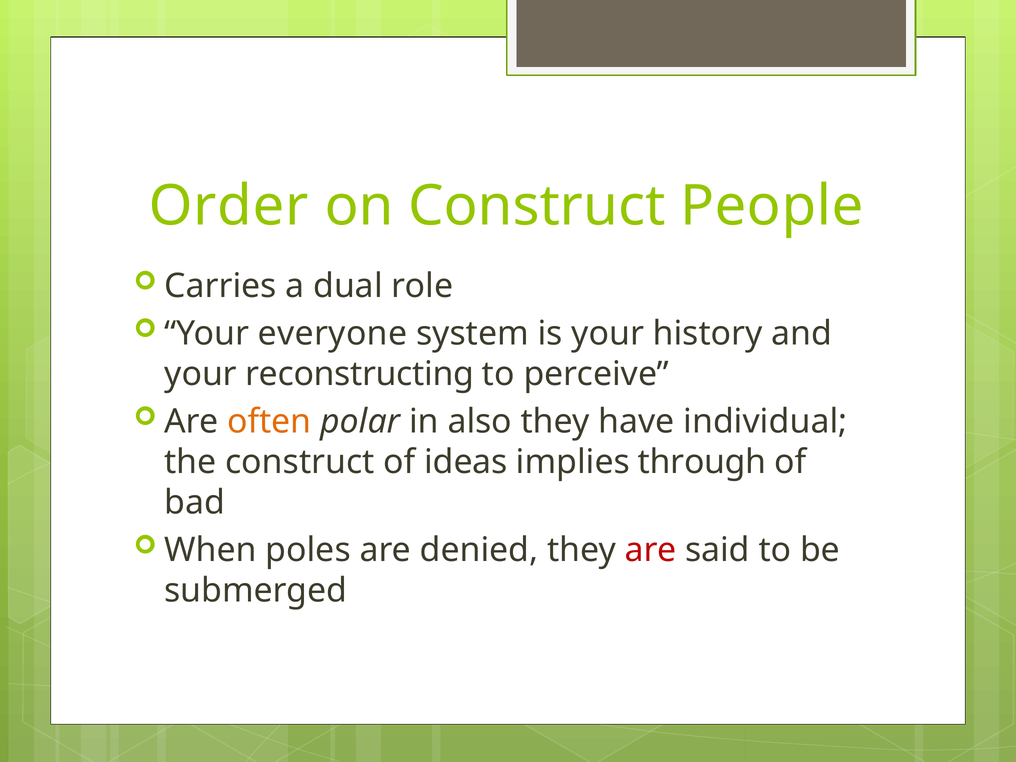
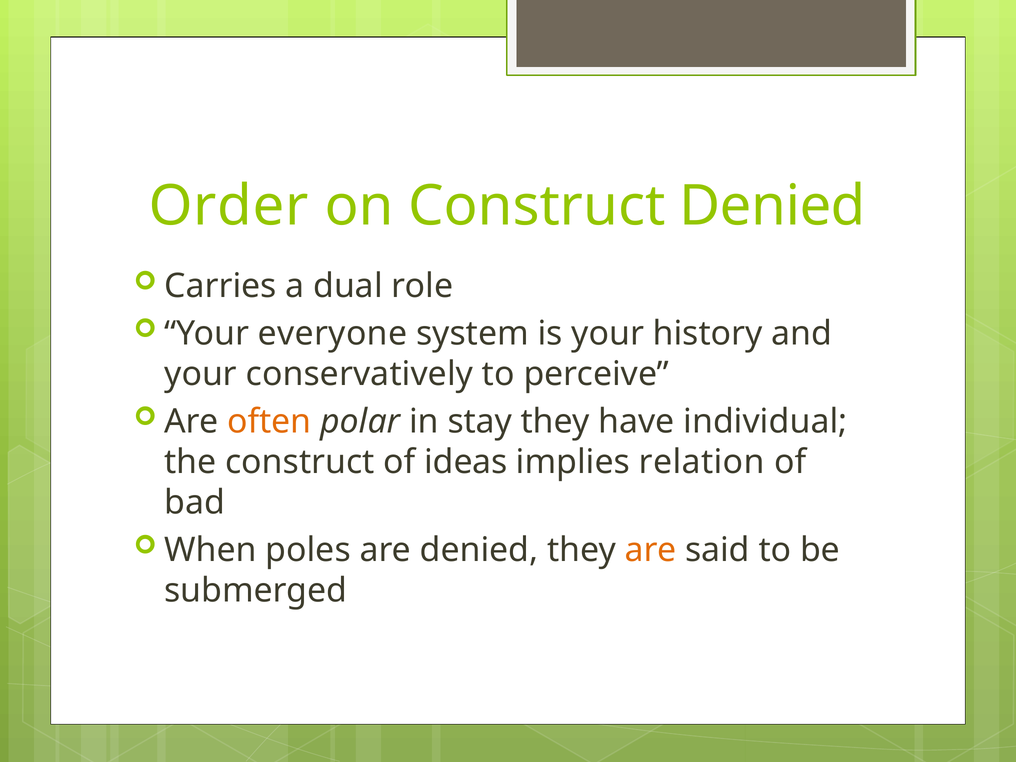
Construct People: People -> Denied (772, 206)
reconstructing: reconstructing -> conservatively (359, 374)
also: also -> stay (480, 421)
through: through -> relation (702, 462)
are colour: red -> orange (651, 550)
